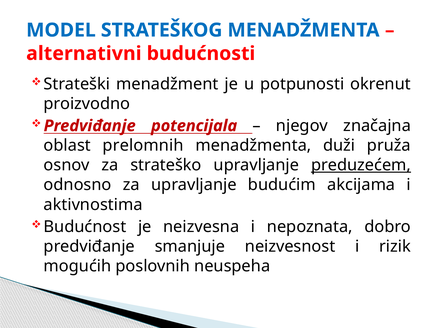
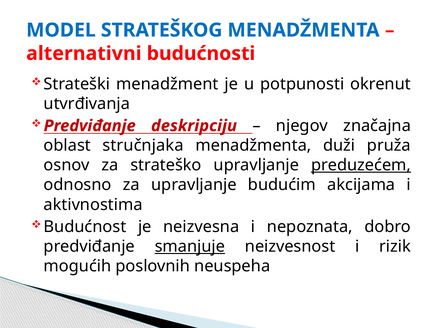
proizvodno: proizvodno -> utvrđivanja (87, 104)
potencijala: potencijala -> deskripciju (194, 126)
prelomnih: prelomnih -> stručnjaka (143, 145)
smanjuje underline: none -> present (190, 246)
